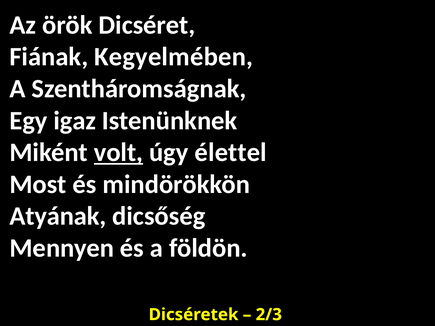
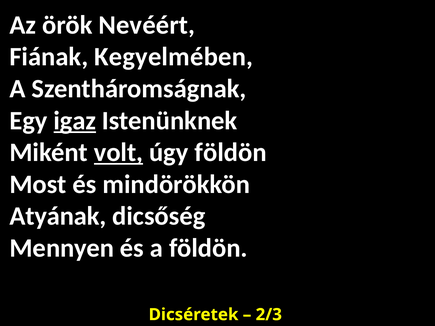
Dicséret: Dicséret -> Nevéért (147, 25)
igaz underline: none -> present (75, 121)
úgy élettel: élettel -> földön (231, 153)
